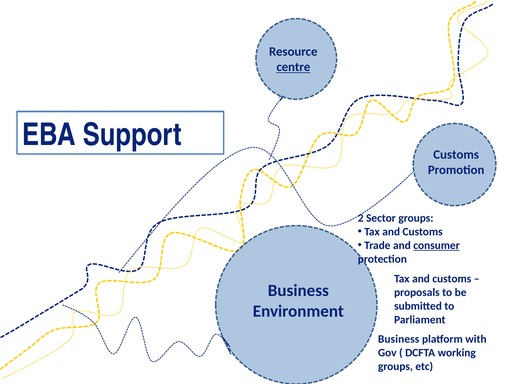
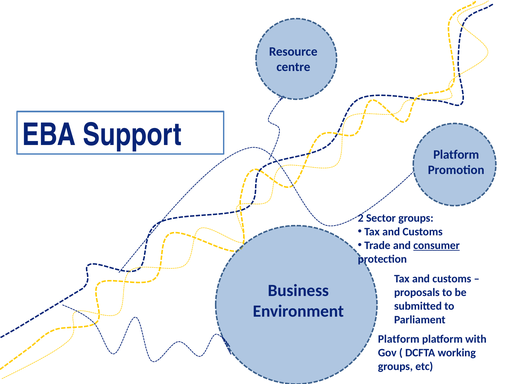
centre underline: present -> none (293, 67)
Customs: Customs -> Platform (456, 155)
Business: Business -> Platform (399, 339)
